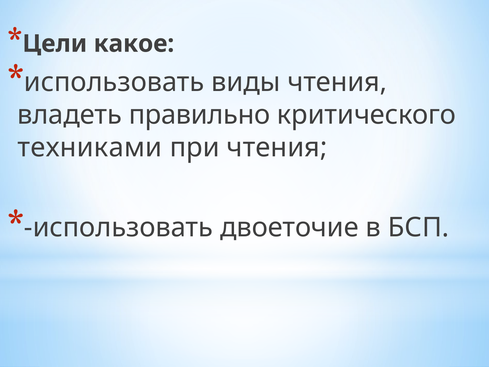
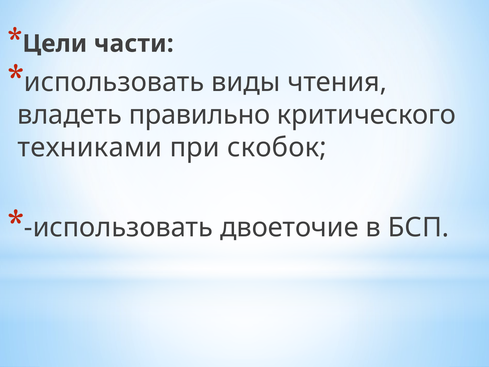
какое: какое -> части (134, 44)
при чтения: чтения -> скобок (277, 147)
